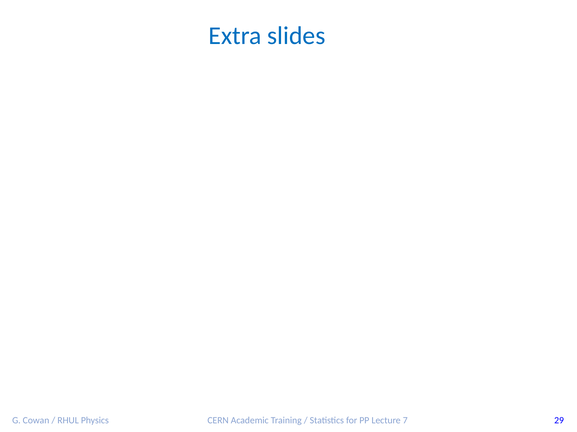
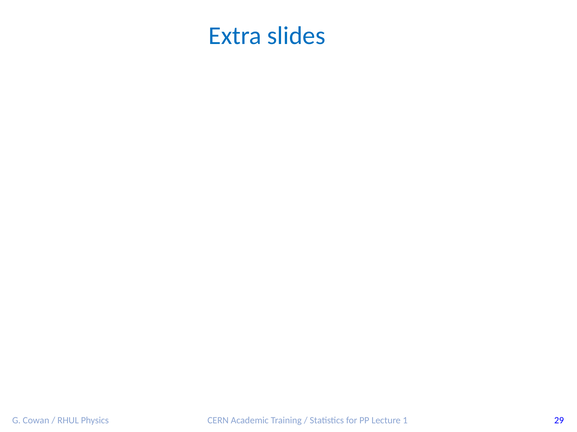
7: 7 -> 1 (405, 421)
